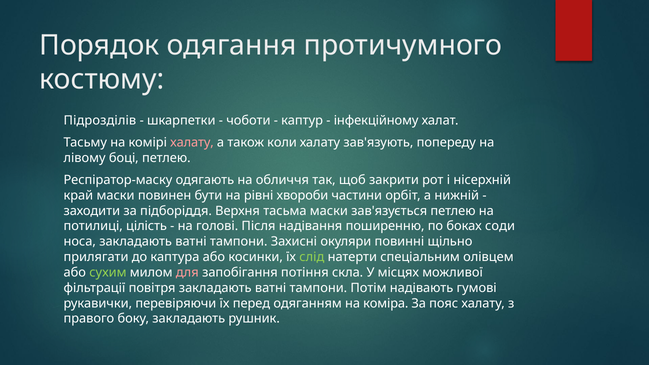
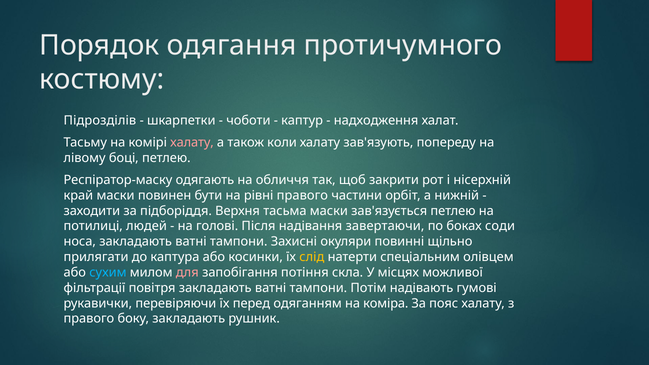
інфекційному: інфекційному -> надходження (376, 120)
рівні хвороби: хвороби -> правого (302, 195)
цілість: цілість -> людей (146, 226)
поширенню: поширенню -> завертаючи (385, 226)
слід colour: light green -> yellow (312, 257)
сухим colour: light green -> light blue (108, 273)
